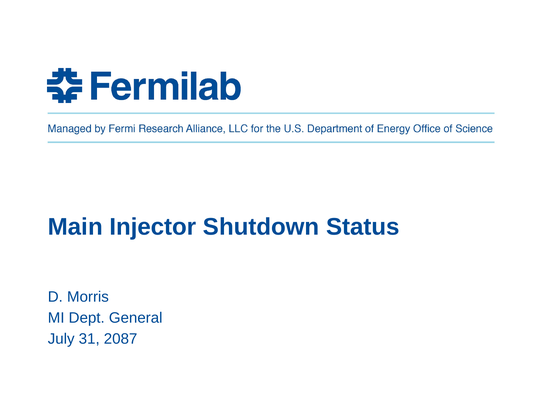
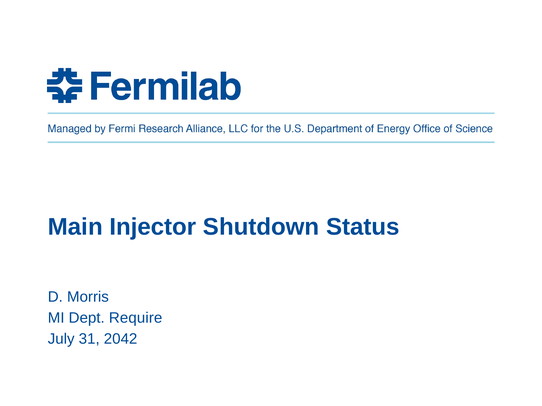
General: General -> Require (136, 318)
2087: 2087 -> 2042 (121, 339)
